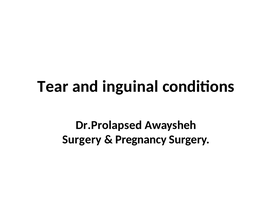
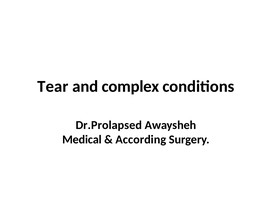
inguinal: inguinal -> complex (130, 86)
Surgery: Surgery -> Medical (82, 140)
Pregnancy: Pregnancy -> According (141, 140)
